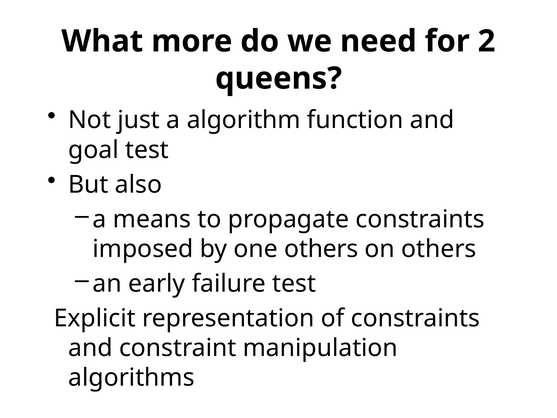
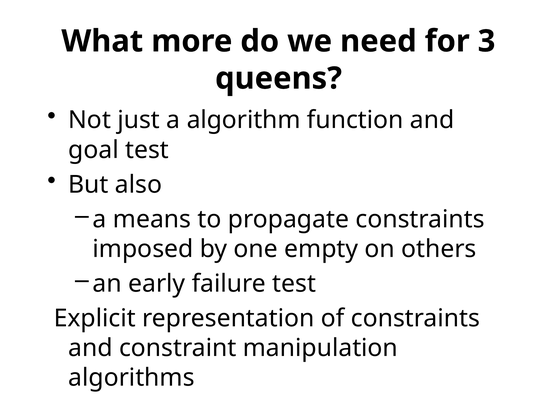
2: 2 -> 3 (487, 41)
one others: others -> empty (321, 249)
